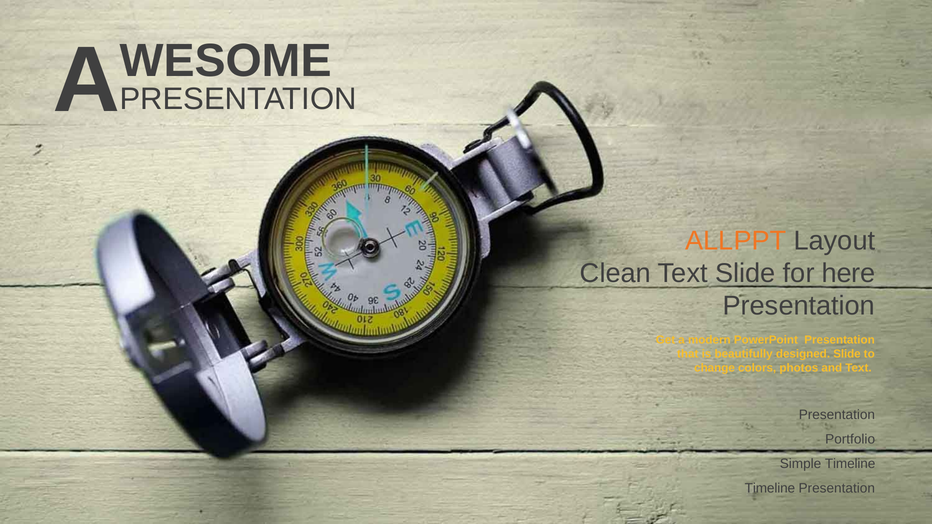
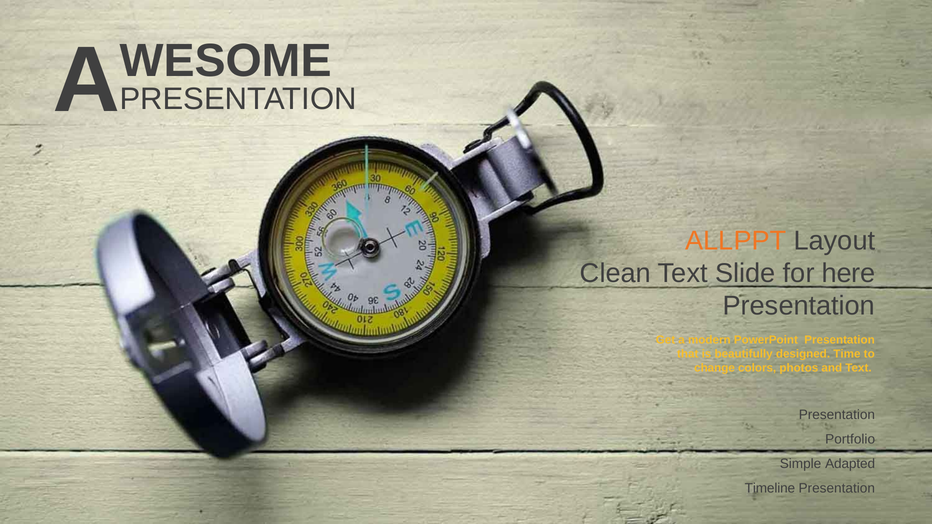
designed Slide: Slide -> Time (847, 354)
Simple Timeline: Timeline -> Adapted (850, 464)
